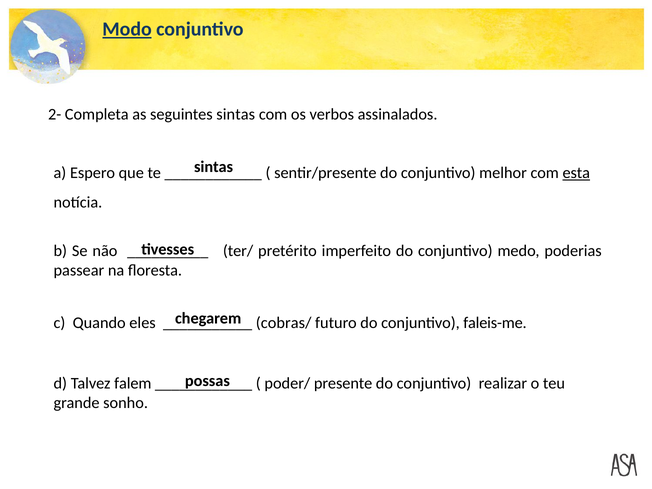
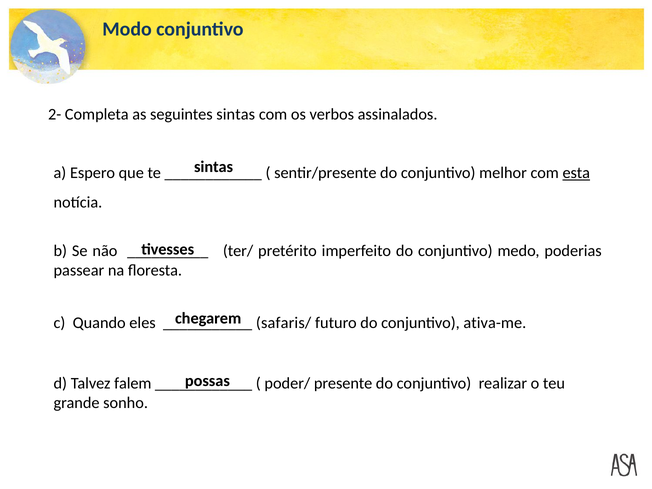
Modo underline: present -> none (127, 29)
cobras/: cobras/ -> safaris/ (284, 323)
faleis-me: faleis-me -> ativa-me (495, 323)
